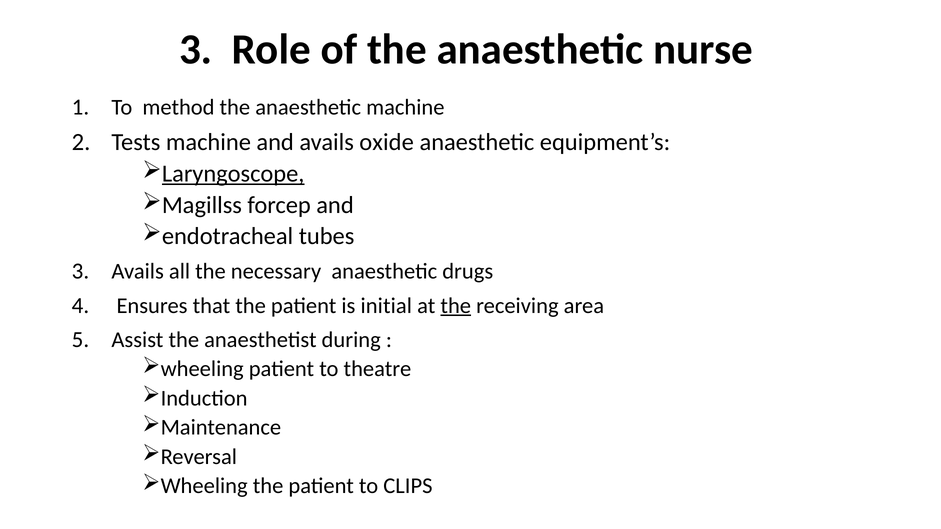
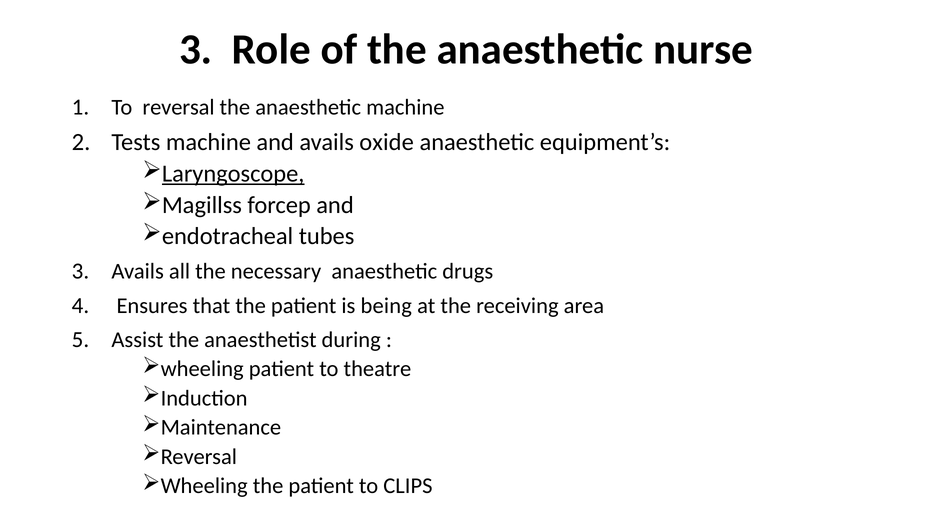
To method: method -> reversal (179, 107)
initial: initial -> being (386, 306)
the underline: present -> none (456, 306)
